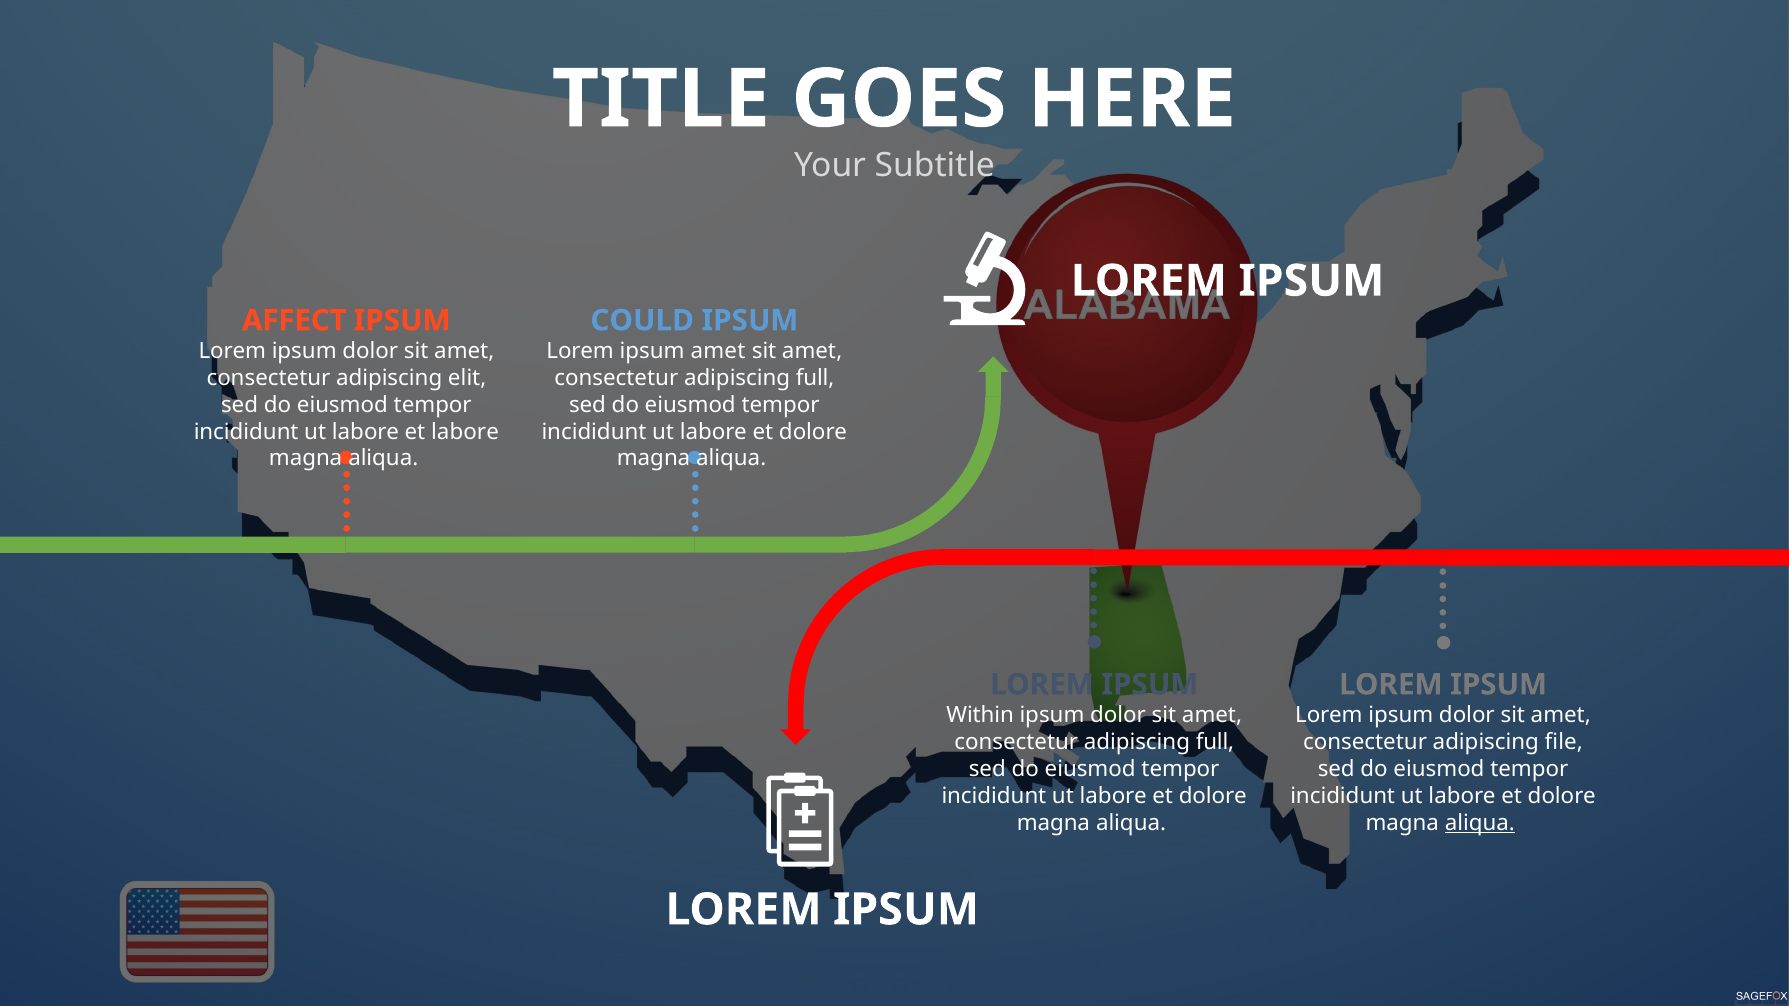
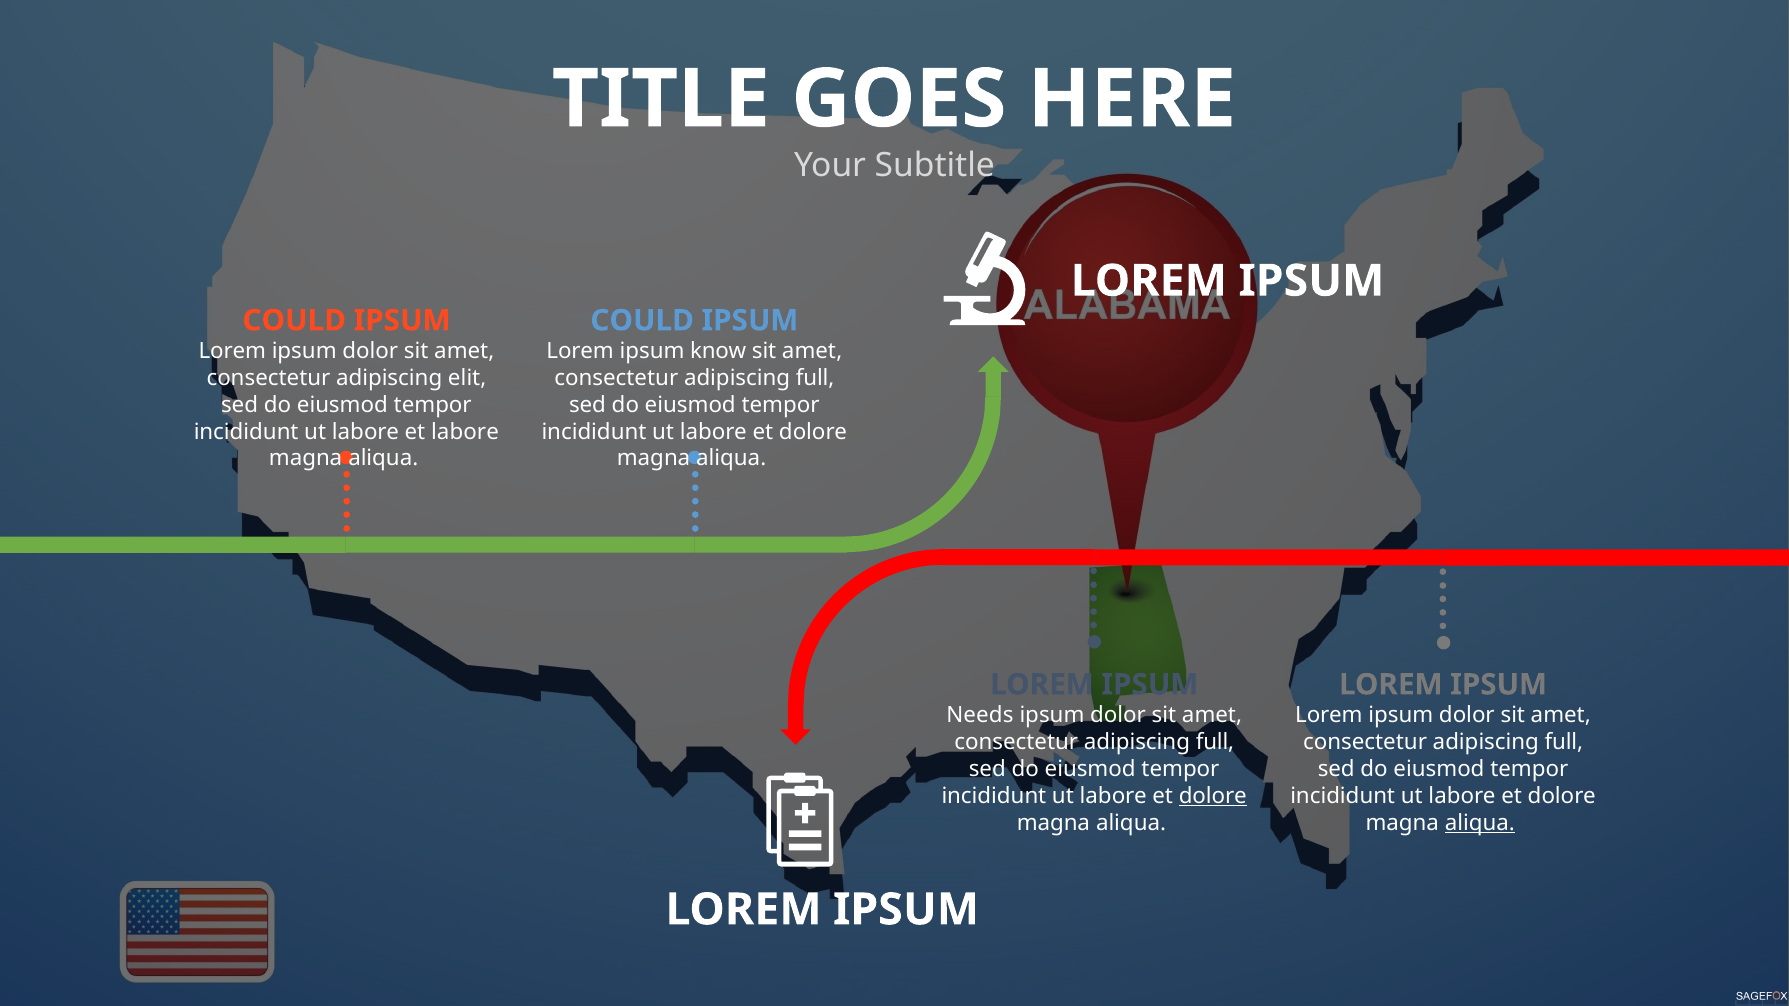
AFFECT: AFFECT -> COULD (294, 321)
ipsum amet: amet -> know (718, 351)
Within: Within -> Needs (980, 716)
file: file -> full (1564, 742)
dolore underline: none -> present (1213, 796)
